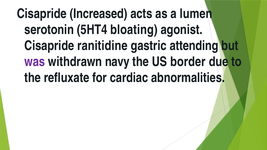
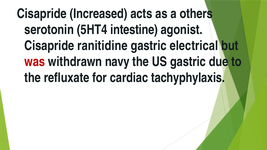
lumen: lumen -> others (196, 14)
bloating: bloating -> intestine (134, 30)
attending: attending -> electrical (194, 46)
was colour: purple -> red (35, 62)
US border: border -> gastric (188, 62)
abnormalities: abnormalities -> tachyphylaxis (188, 78)
